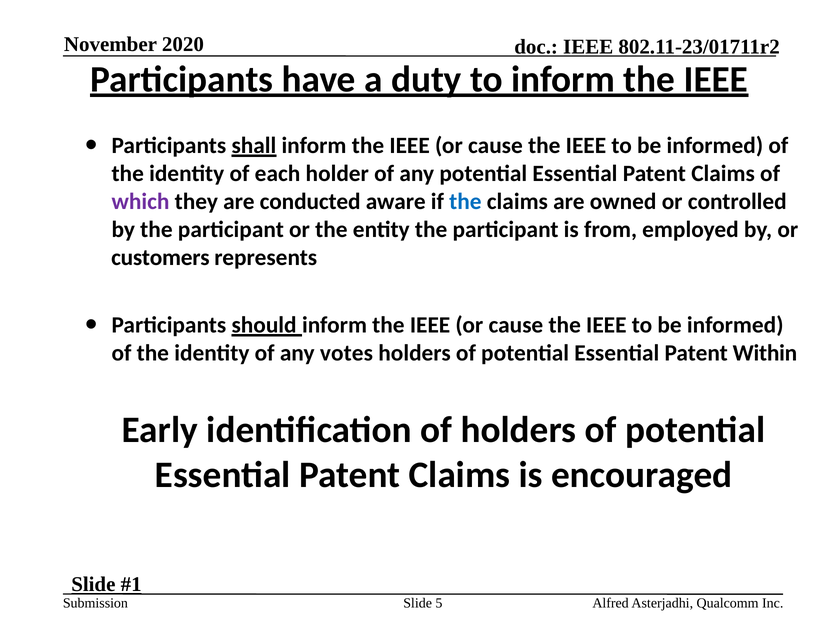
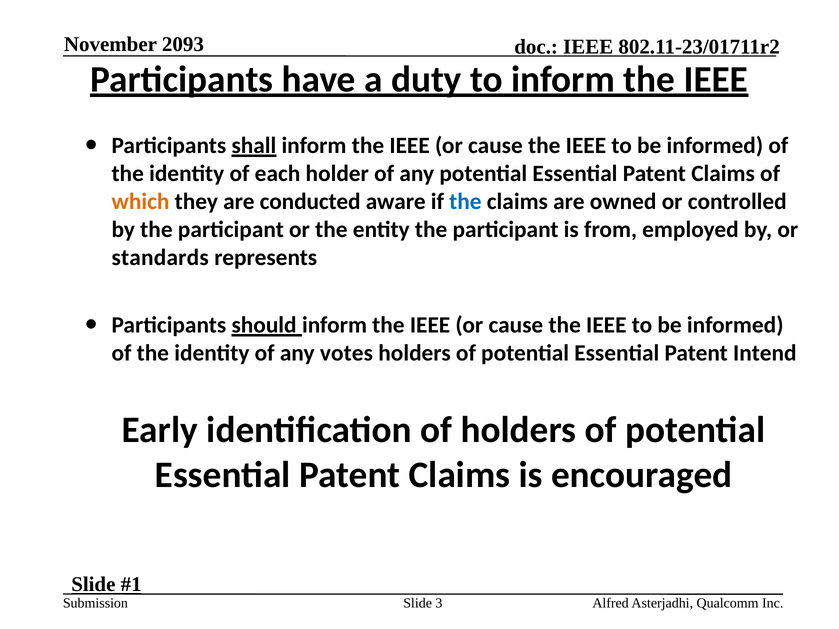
2020: 2020 -> 2093 (183, 44)
which colour: purple -> orange (140, 202)
customers: customers -> standards (160, 258)
Within: Within -> Intend (765, 353)
5: 5 -> 3 (439, 603)
